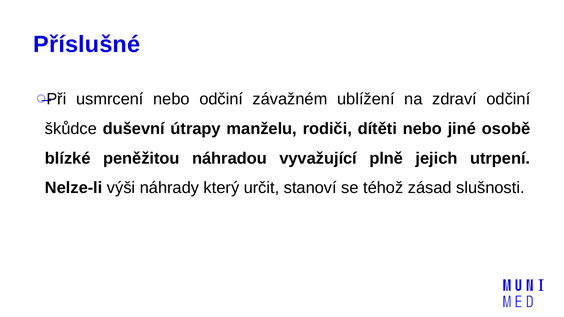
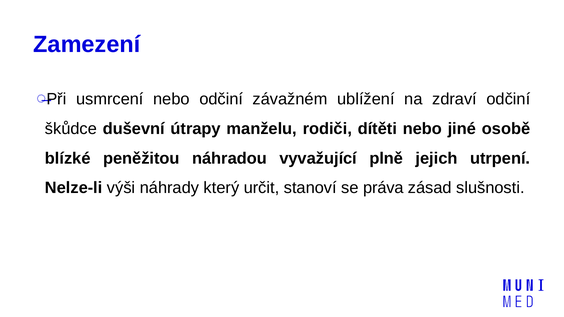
Příslušné: Příslušné -> Zamezení (87, 44)
téhož: téhož -> práva (383, 188)
